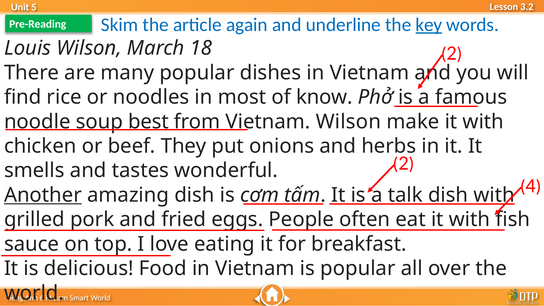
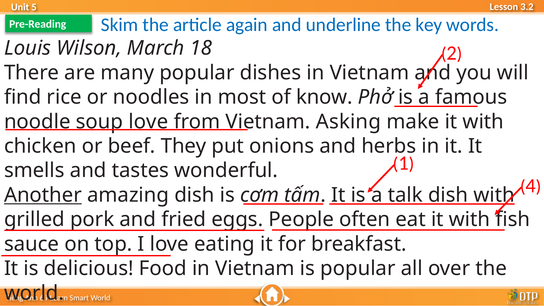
key underline: present -> none (429, 25)
soup best: best -> love (148, 122)
Vietnam Wilson: Wilson -> Asking (348, 122)
2: 2 -> 1 (404, 163)
